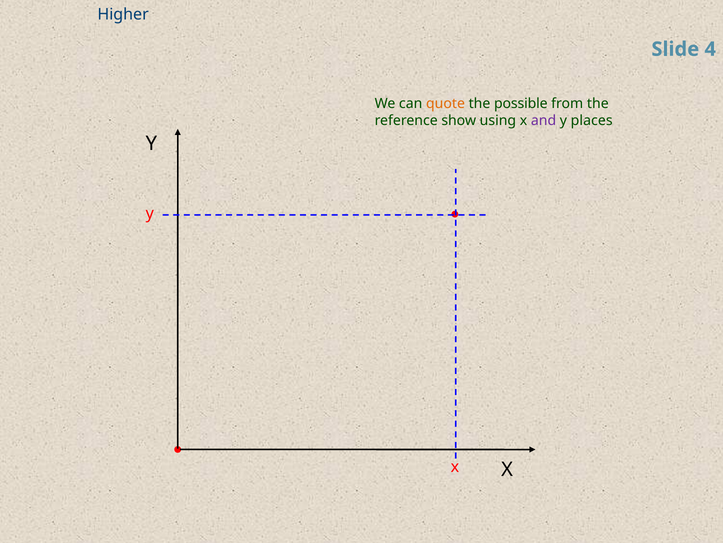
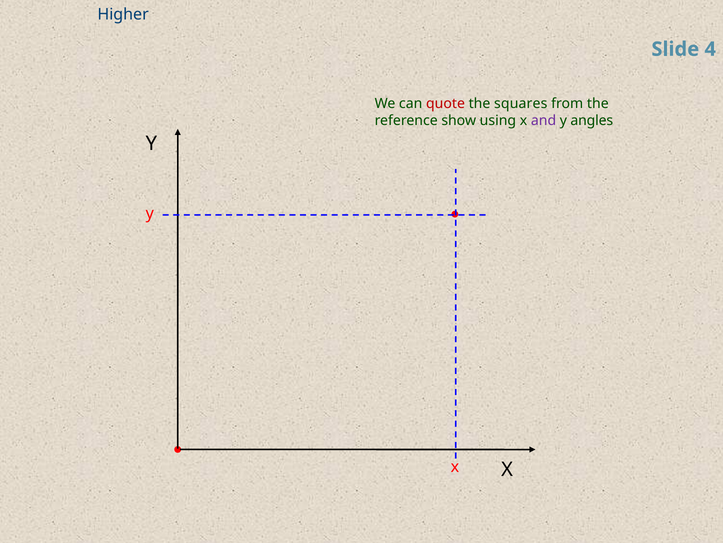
quote colour: orange -> red (446, 103)
possible: possible -> squares (521, 103)
places: places -> angles (592, 120)
